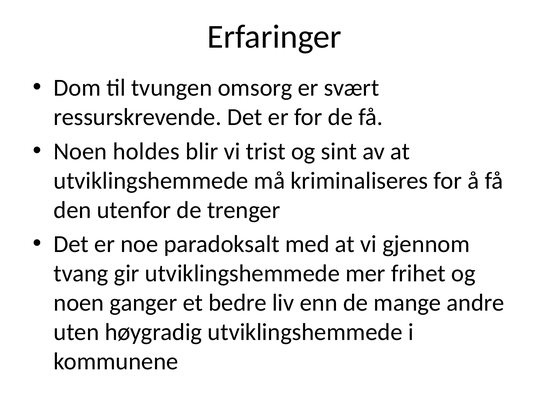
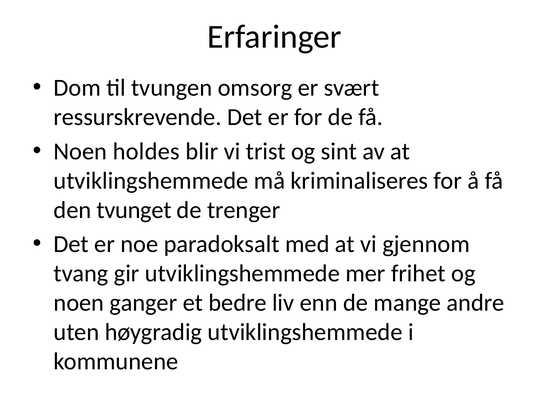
utenfor: utenfor -> tvunget (134, 210)
